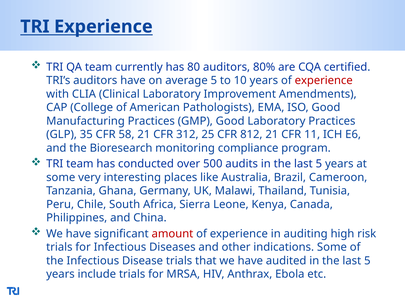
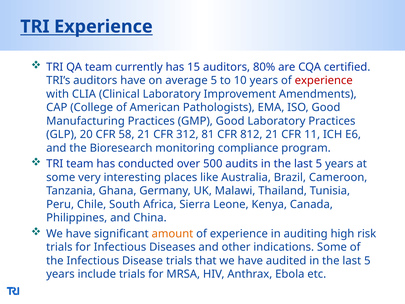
80: 80 -> 15 (194, 67)
35: 35 -> 20 (86, 134)
25: 25 -> 81 (208, 134)
amount colour: red -> orange (172, 233)
